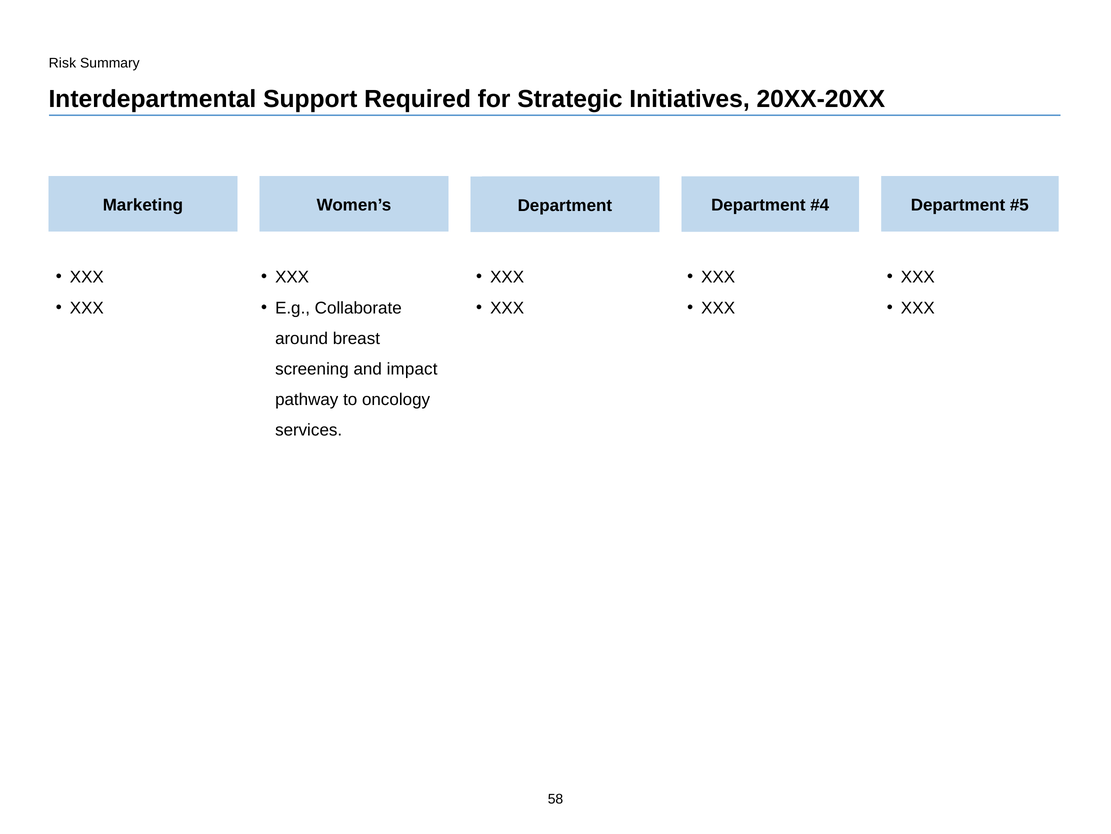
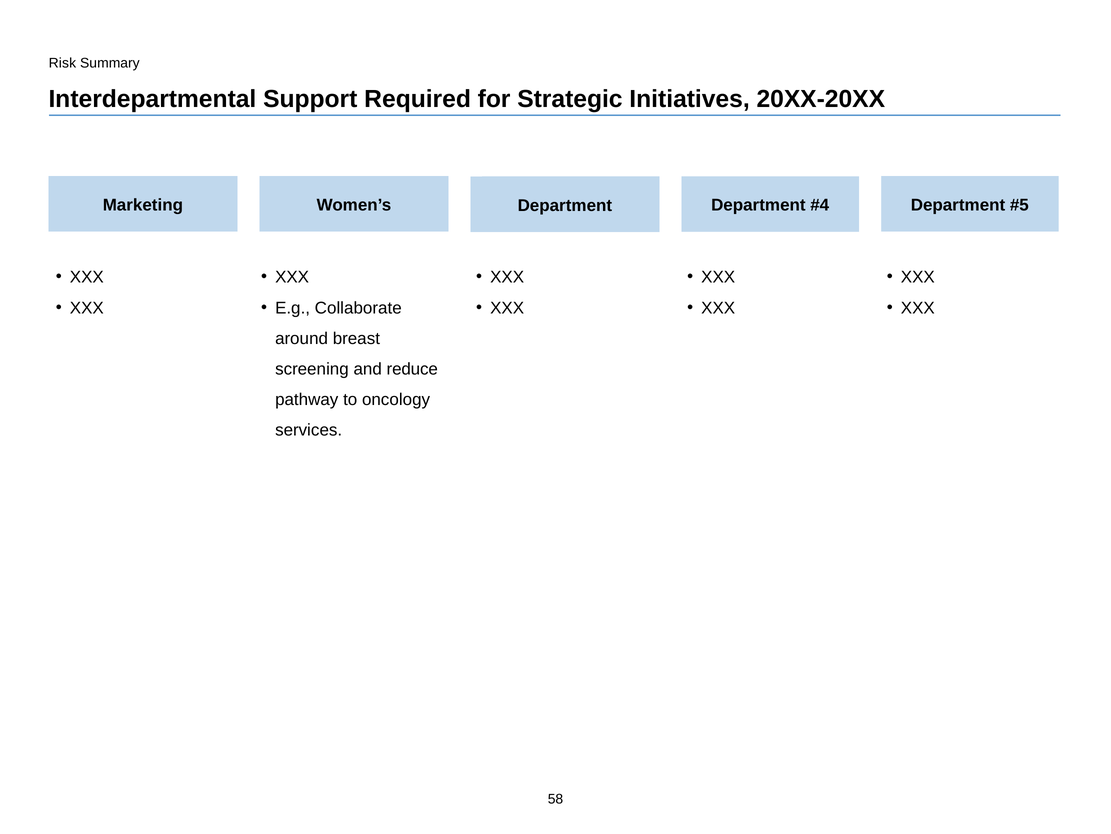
impact: impact -> reduce (412, 369)
